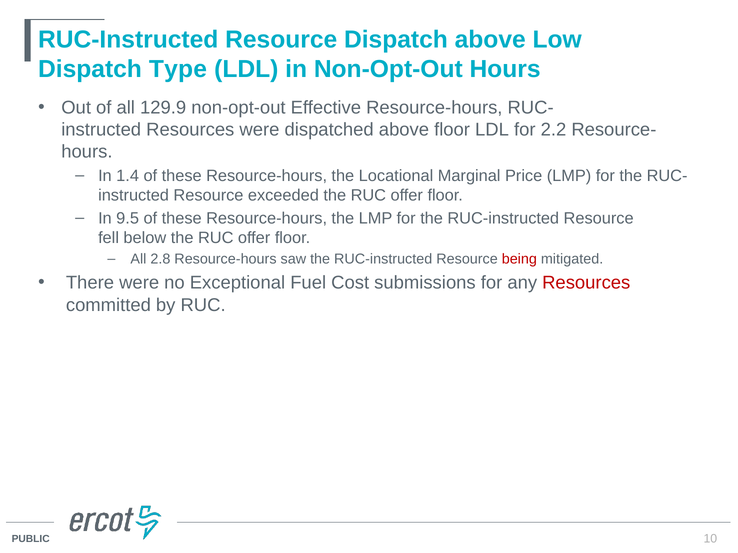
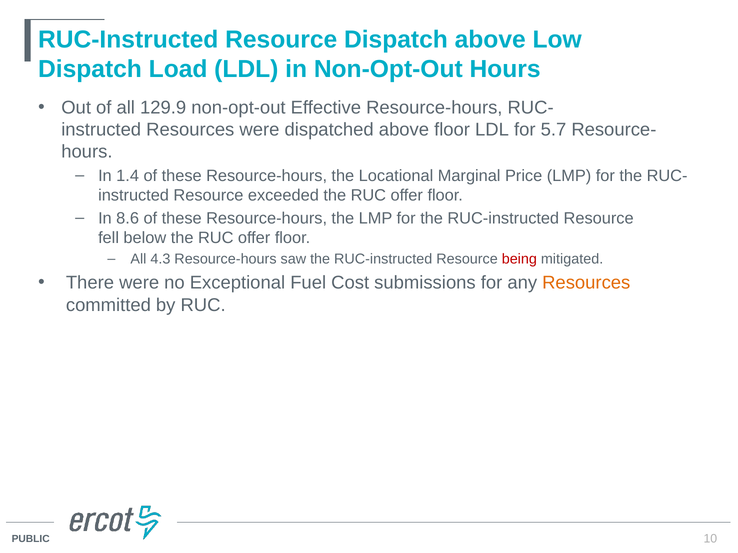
Type: Type -> Load (178, 69)
2.2: 2.2 -> 5.7 (554, 130)
9.5: 9.5 -> 8.6 (128, 219)
2.8: 2.8 -> 4.3 (160, 259)
Resources colour: red -> orange (586, 283)
